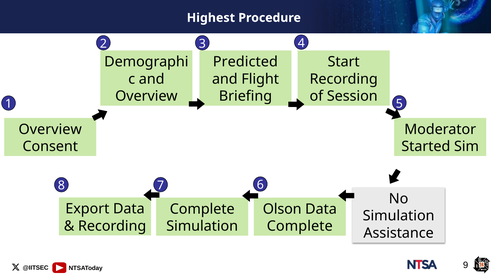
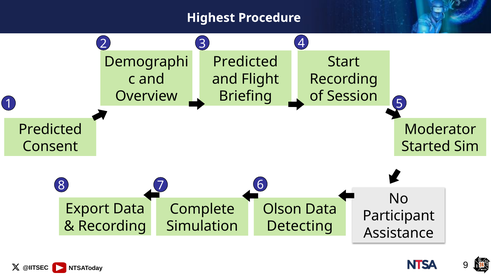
Overview: Overview -> Predicted (50, 129)
Simulation: Simulation -> Participant (399, 216)
Complete: Complete -> Detecting (300, 226)
